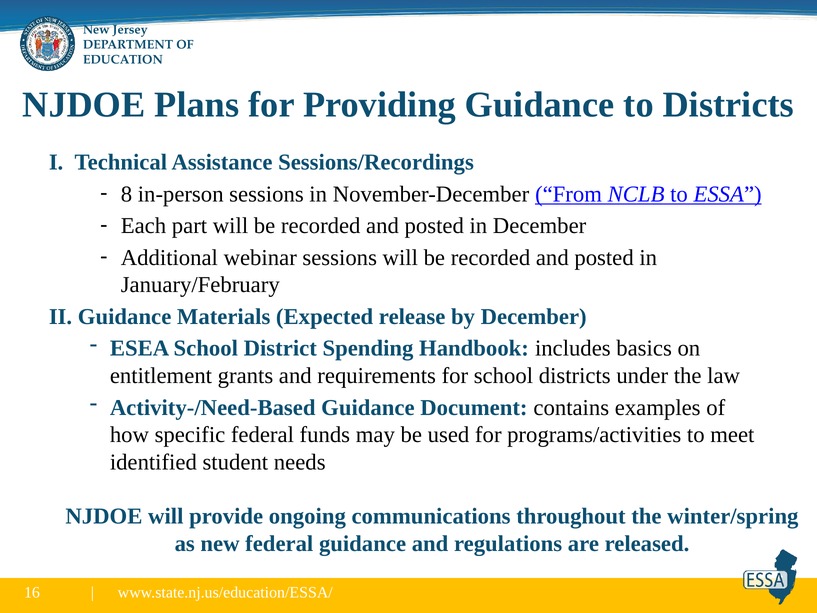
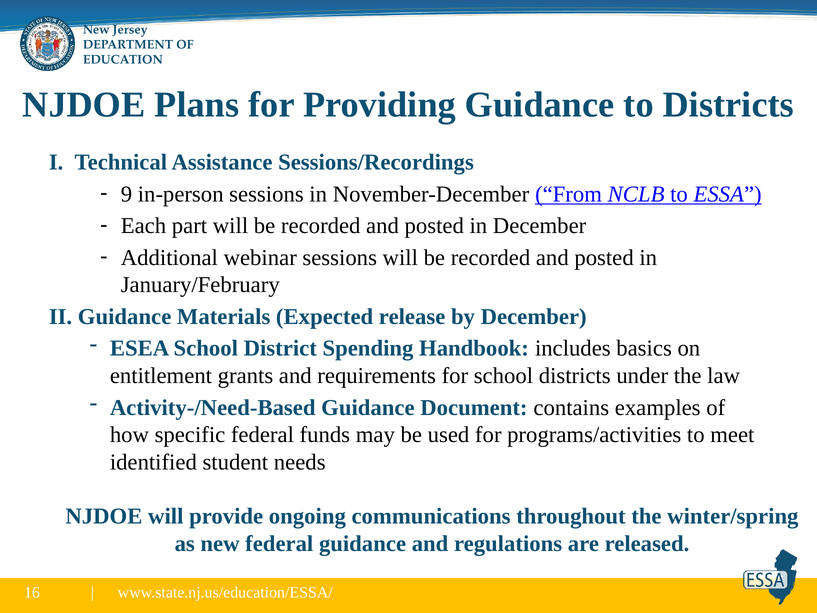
8: 8 -> 9 (126, 194)
